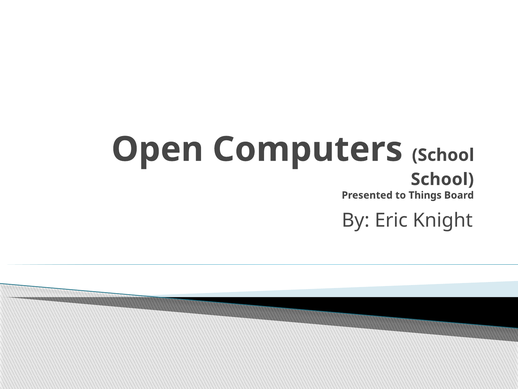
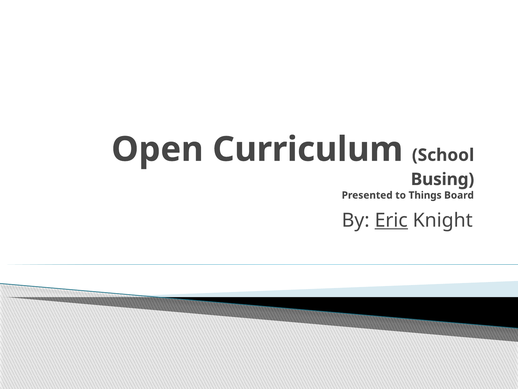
Computers: Computers -> Curriculum (308, 149)
School: School -> Busing (442, 179)
Eric underline: none -> present (391, 220)
